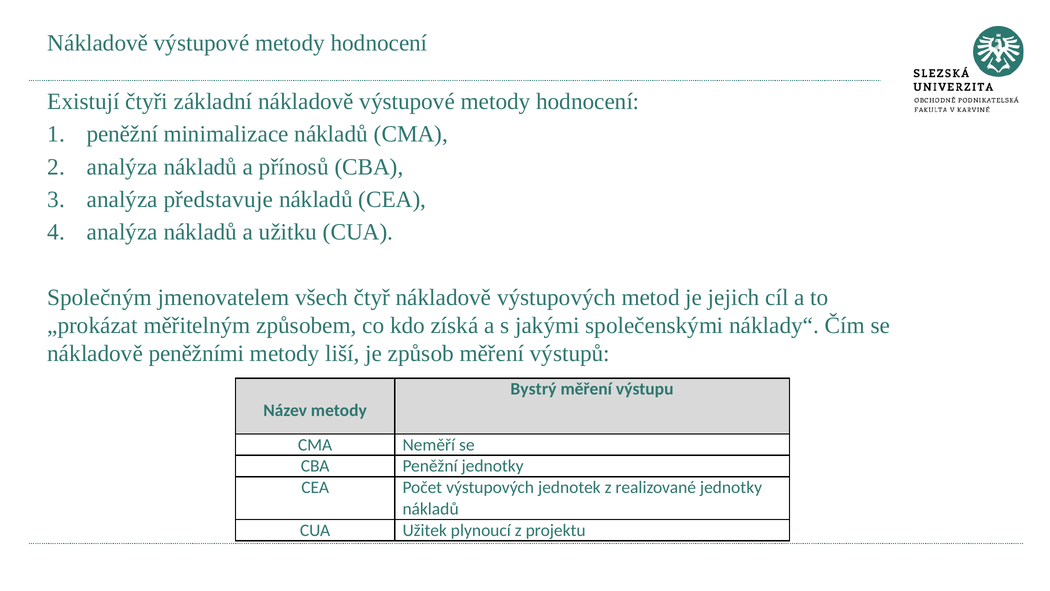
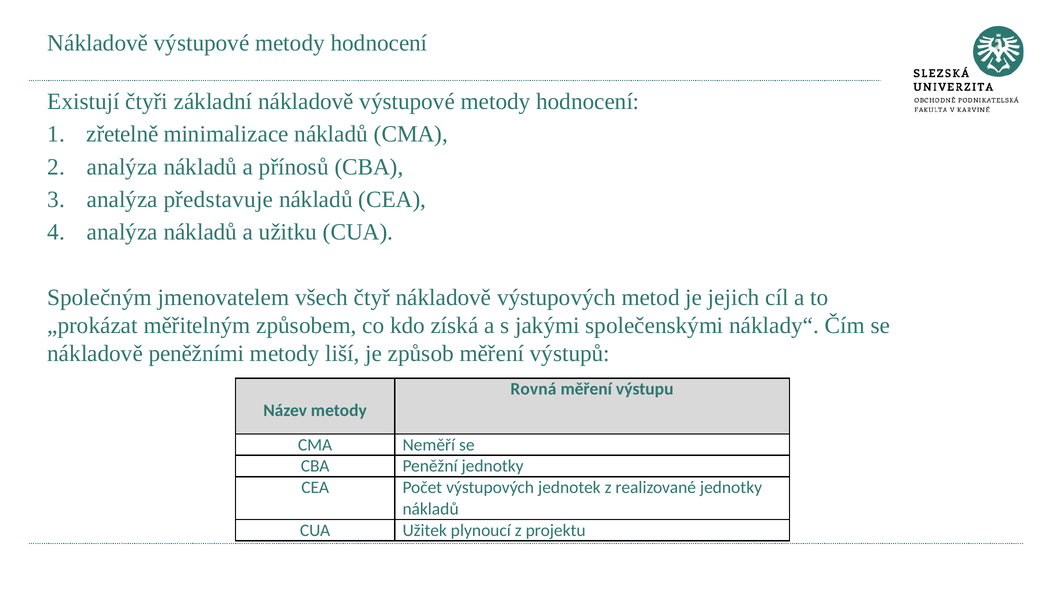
peněžní: peněžní -> zřetelně (122, 134)
Bystrý: Bystrý -> Rovná (533, 389)
